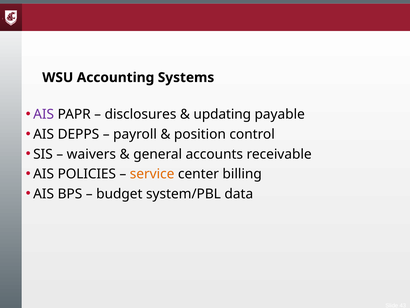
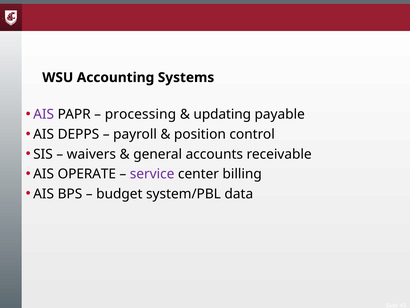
disclosures: disclosures -> processing (140, 114)
POLICIES: POLICIES -> OPERATE (87, 174)
service colour: orange -> purple (152, 174)
